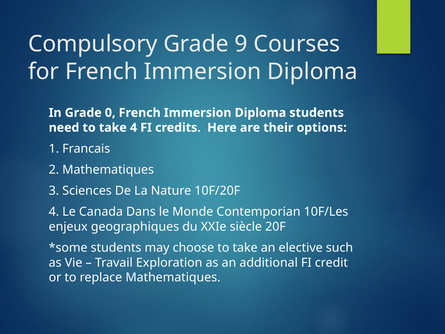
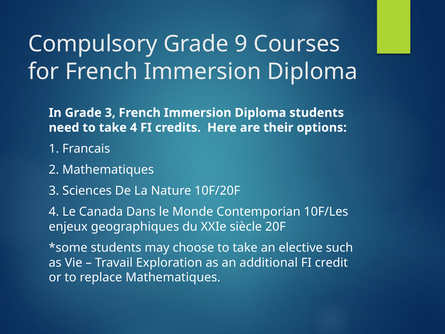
Grade 0: 0 -> 3 (110, 113)
